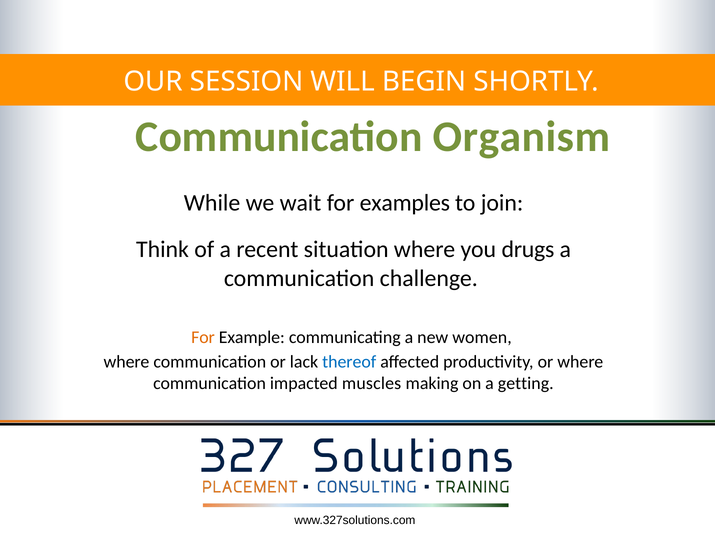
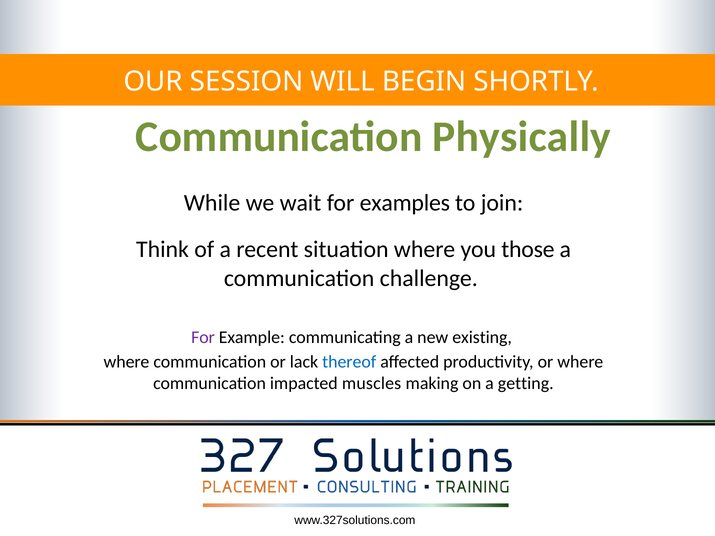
Organism: Organism -> Physically (522, 137)
drugs: drugs -> those (528, 250)
For colour: orange -> purple (203, 337)
women: women -> existing (482, 337)
